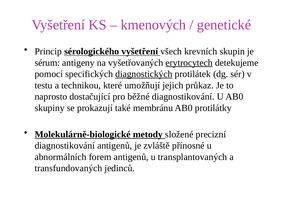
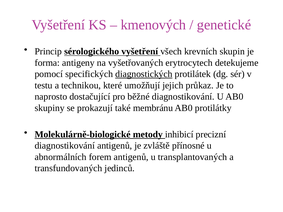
sérum: sérum -> forma (47, 63)
erytrocytech underline: present -> none (189, 63)
složené: složené -> inhibicí (179, 134)
